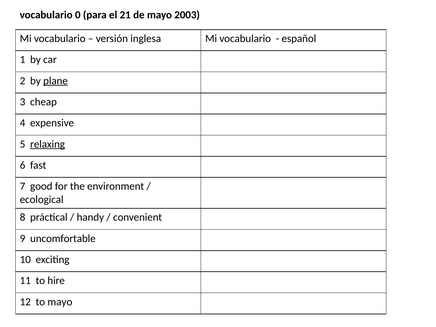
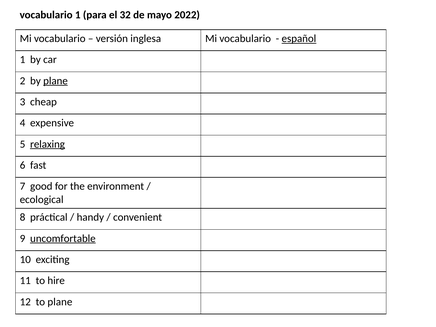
vocabulario 0: 0 -> 1 (78, 15)
21: 21 -> 32 (125, 15)
2003: 2003 -> 2022 (187, 15)
español underline: none -> present (299, 39)
uncomfortable underline: none -> present (63, 238)
to mayo: mayo -> plane (60, 302)
